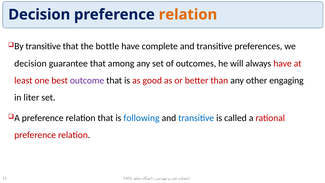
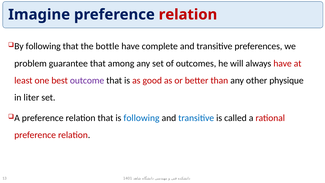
Decision: Decision -> Imagine (39, 15)
relation colour: orange -> red (188, 15)
transitive: transitive -> following (43, 46)
decision: decision -> problem (31, 63)
engaging: engaging -> physique (286, 80)
